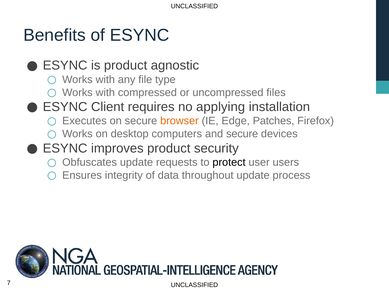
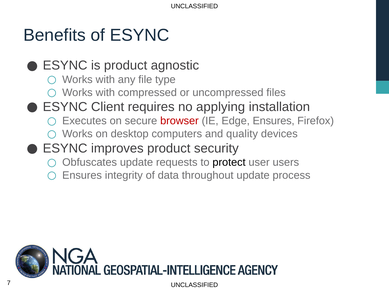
browser colour: orange -> red (179, 121)
Edge Patches: Patches -> Ensures (274, 121)
and secure: secure -> quality (242, 134)
